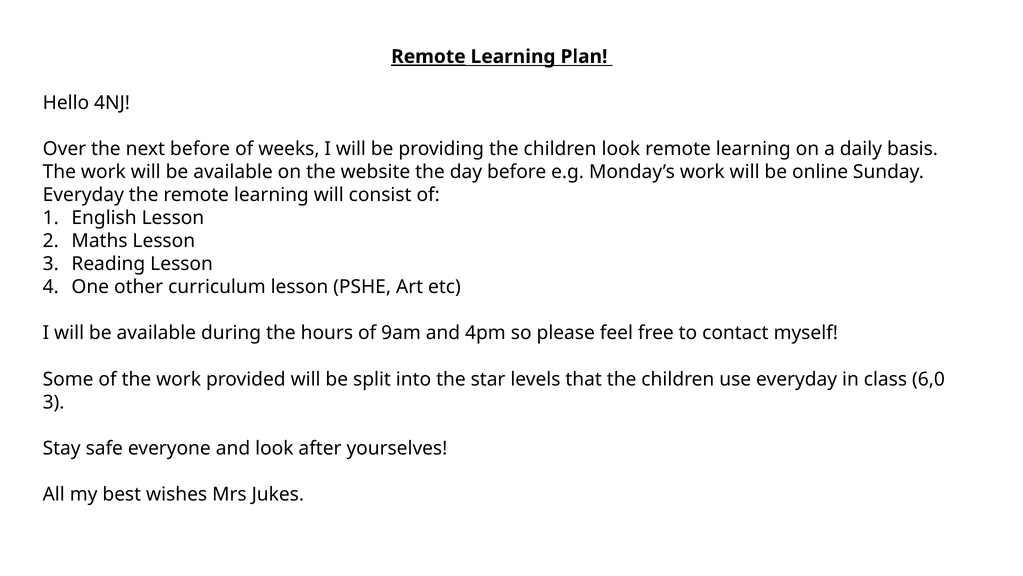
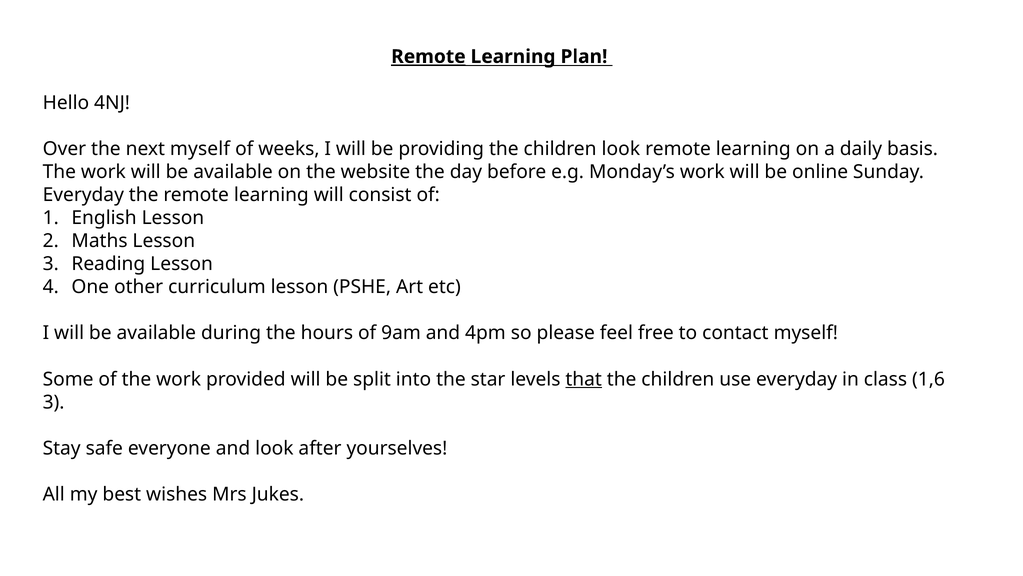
next before: before -> myself (200, 149)
that underline: none -> present (584, 379)
6,0: 6,0 -> 1,6 (929, 379)
